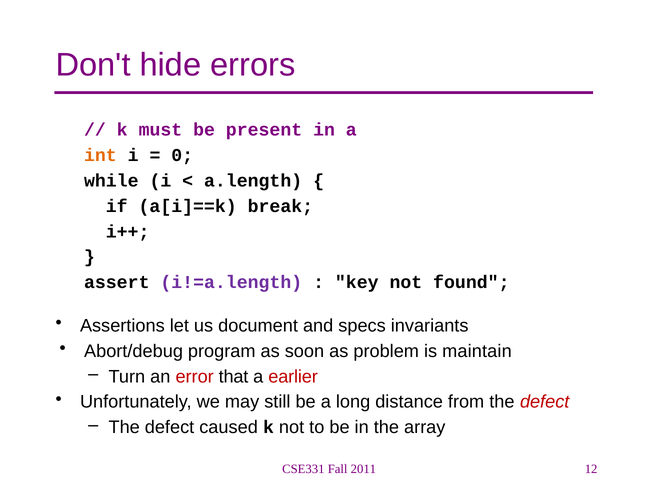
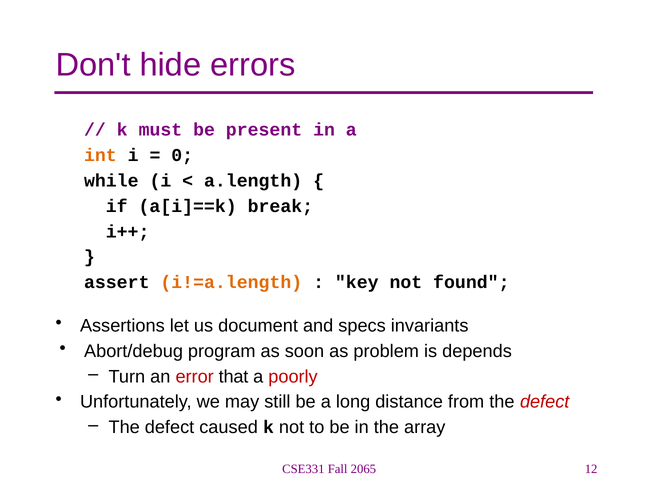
i!=a.length colour: purple -> orange (231, 282)
maintain: maintain -> depends (477, 351)
earlier: earlier -> poorly (293, 376)
2011: 2011 -> 2065 (363, 469)
